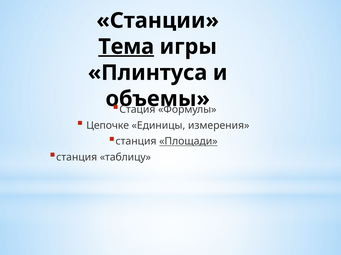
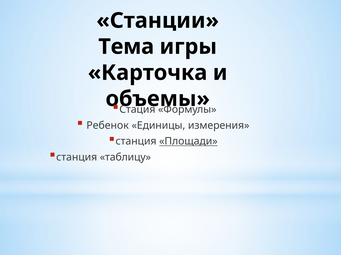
Тема underline: present -> none (126, 47)
Плинтуса: Плинтуса -> Карточка (148, 73)
Цепочке: Цепочке -> Ребенок (108, 126)
